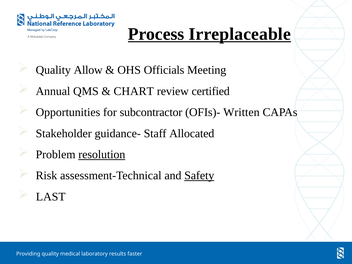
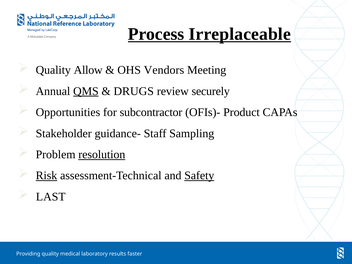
Officials: Officials -> Vendors (164, 70)
QMS underline: none -> present (86, 91)
CHART: CHART -> DRUGS (134, 91)
certified: certified -> securely (211, 91)
Written: Written -> Product (241, 112)
Allocated: Allocated -> Sampling (192, 133)
Risk underline: none -> present (46, 176)
